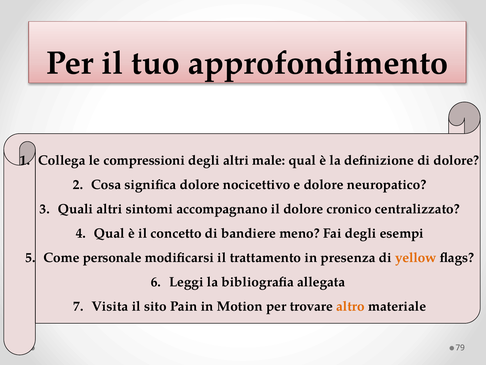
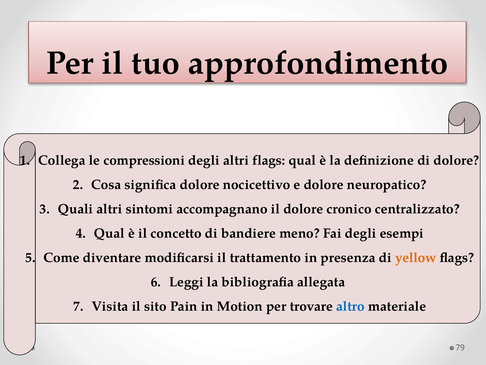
altri male: male -> flags (269, 160)
personale: personale -> diventare (112, 257)
altro colour: orange -> blue (350, 306)
